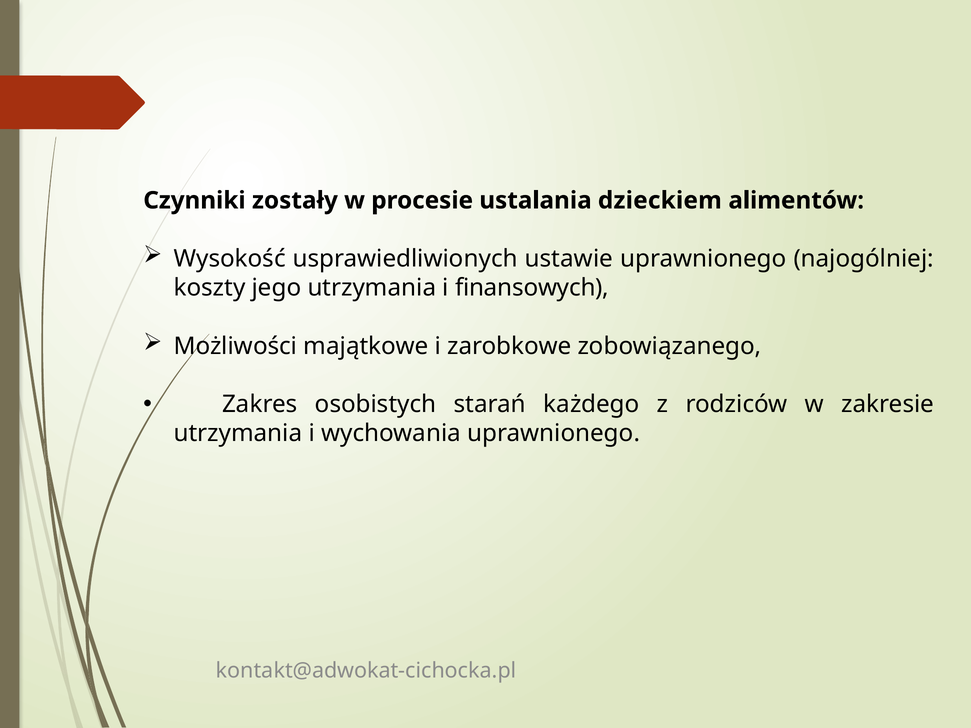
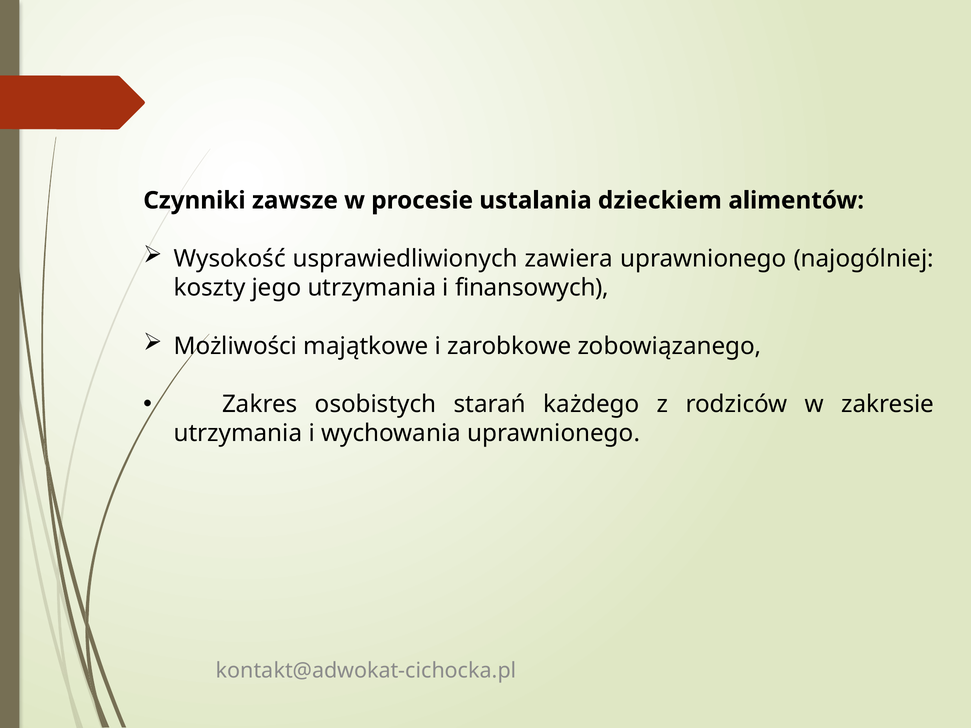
zostały: zostały -> zawsze (295, 201)
ustawie: ustawie -> zawiera (569, 259)
